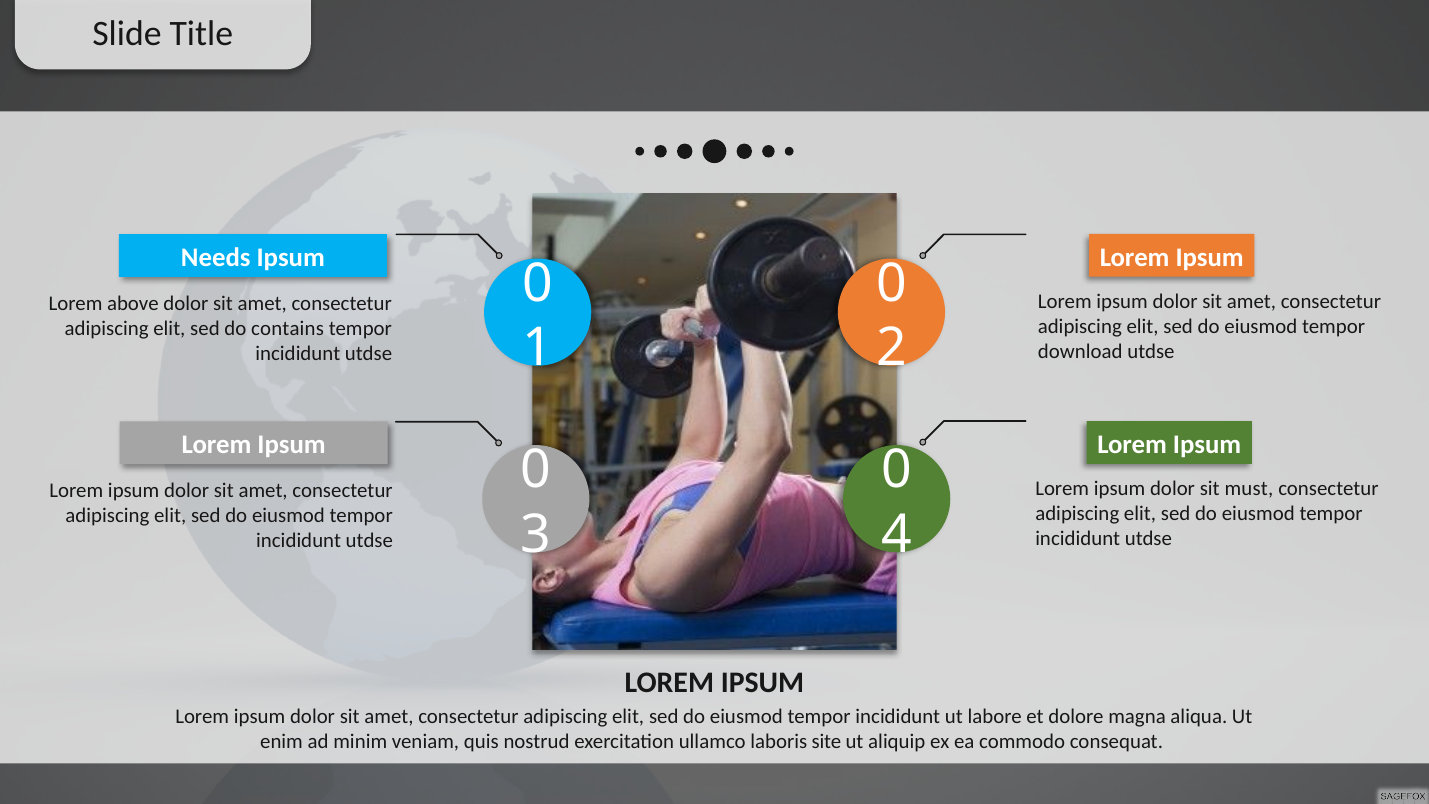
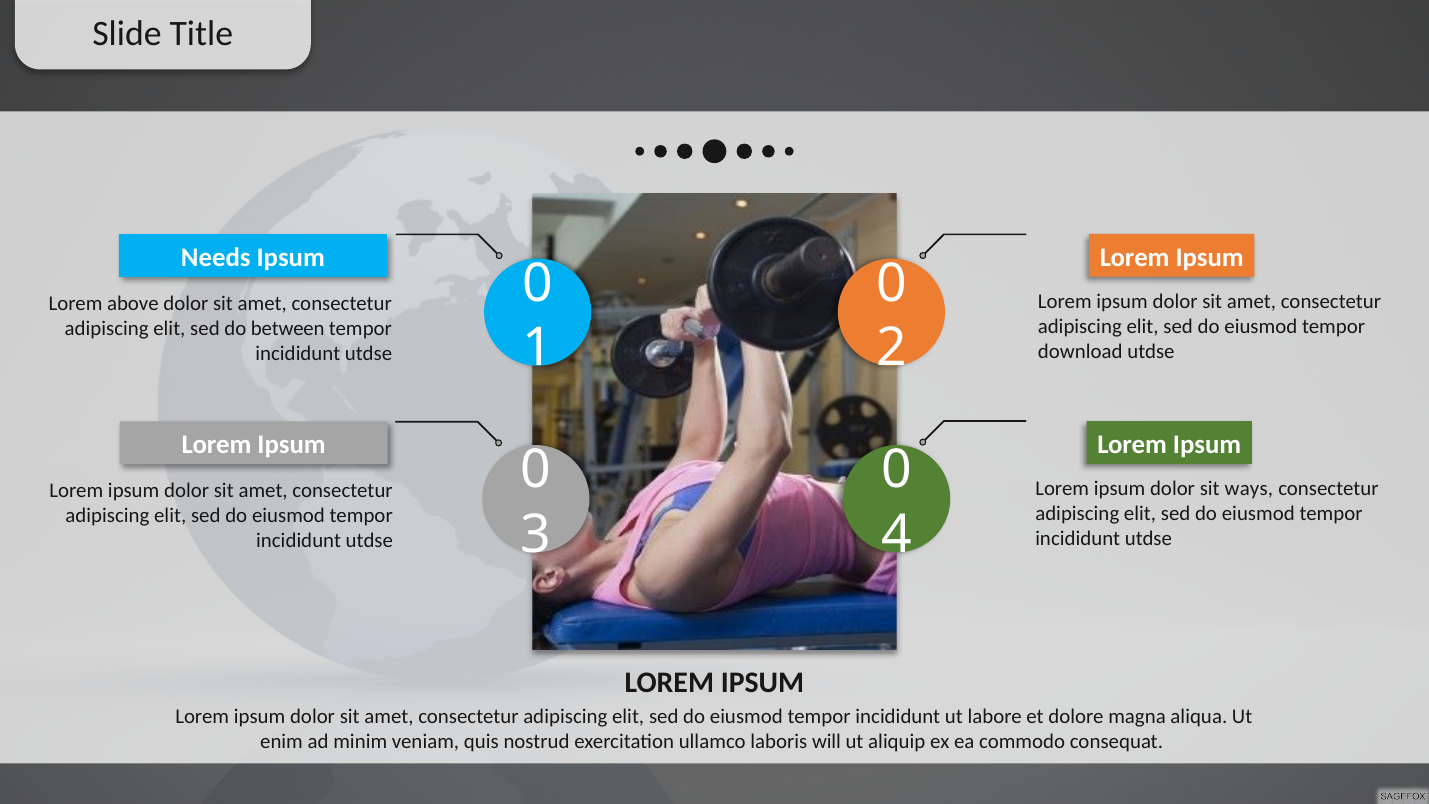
contains: contains -> between (288, 328)
must: must -> ways (1249, 489)
site: site -> will (826, 741)
